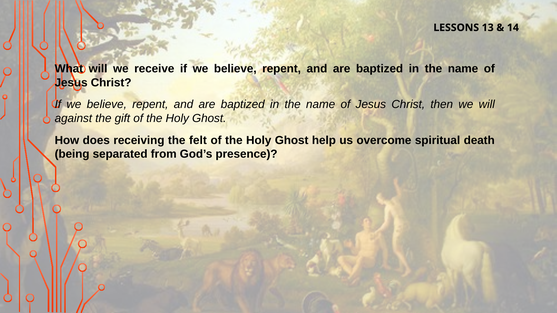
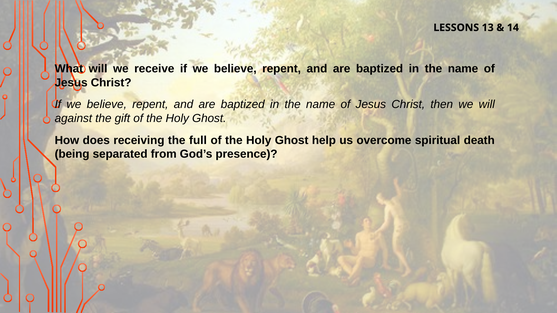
felt: felt -> full (198, 140)
